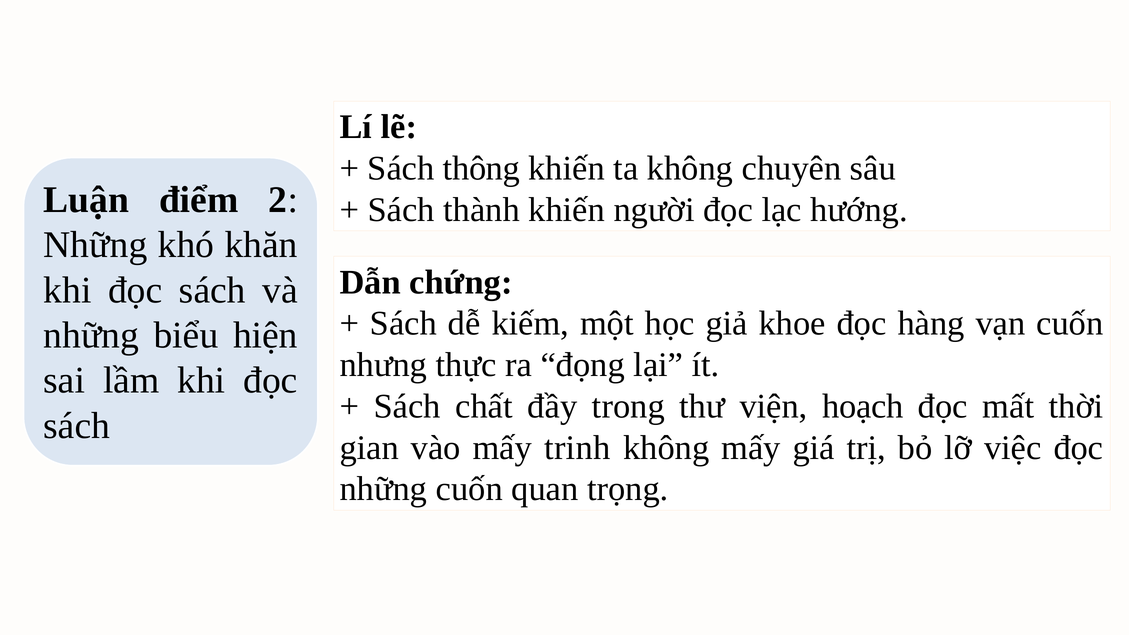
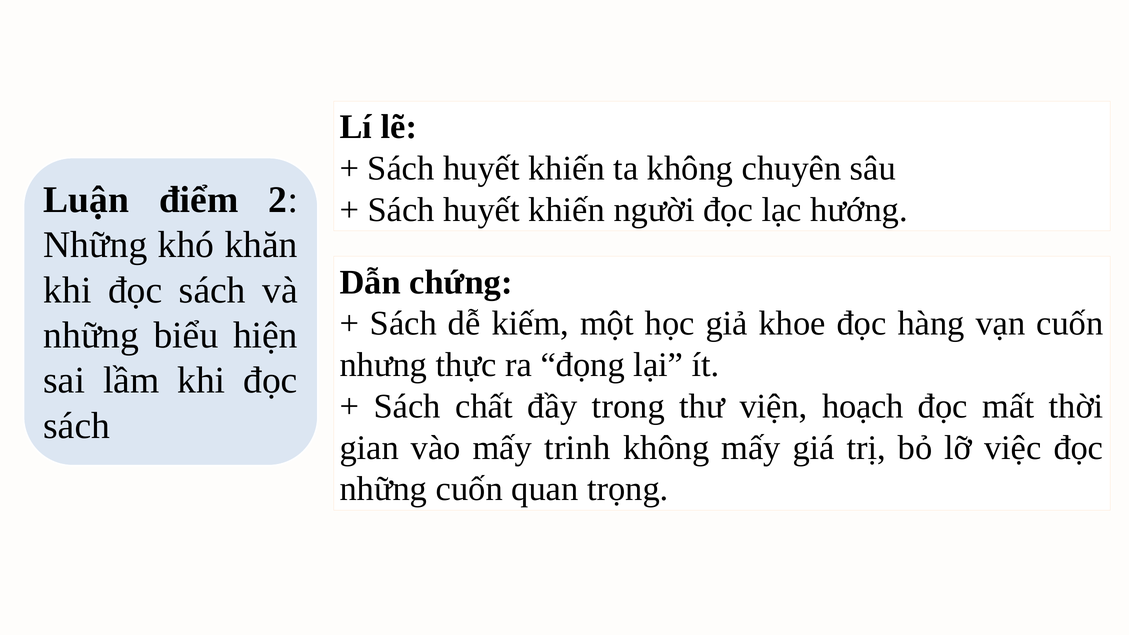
thông: thông -> huyết (481, 168)
thành: thành -> huyết (481, 210)
